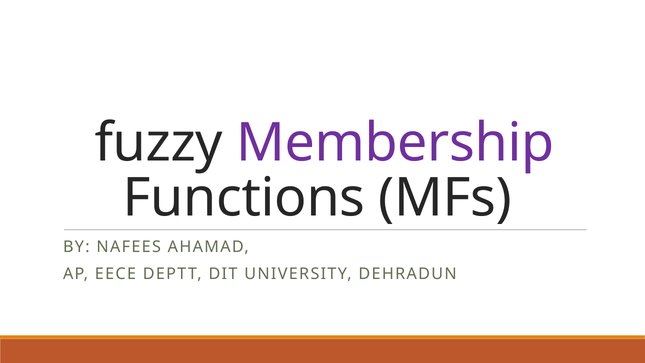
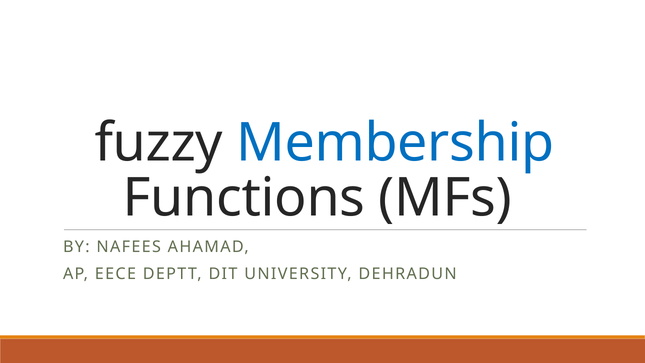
Membership colour: purple -> blue (395, 143)
